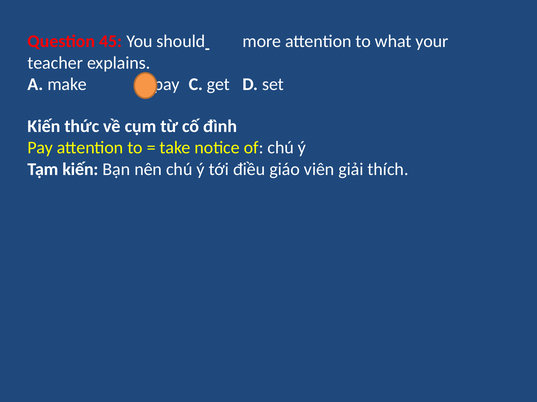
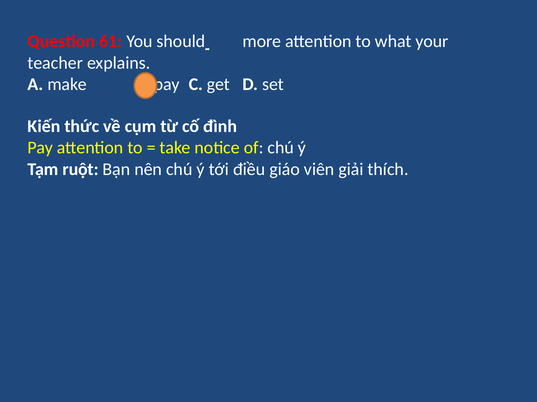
45: 45 -> 61 (111, 41)
Tạm kiến: kiến -> ruột (81, 169)
